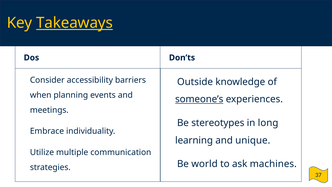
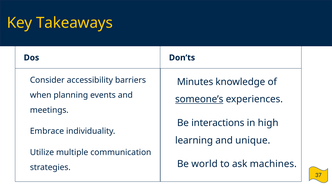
Takeaways underline: present -> none (75, 23)
Outside: Outside -> Minutes (195, 82)
stereotypes: stereotypes -> interactions (218, 123)
long: long -> high (268, 123)
